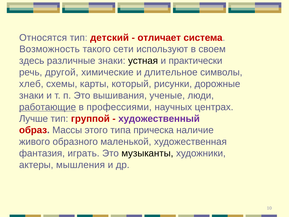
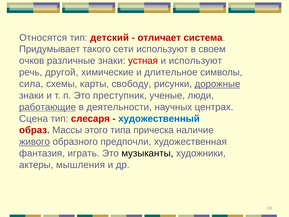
Возможность: Возможность -> Придумывает (50, 49)
здесь: здесь -> очков (32, 61)
устная colour: black -> red (143, 61)
и практически: практически -> используют (195, 61)
хлеб: хлеб -> сила (31, 84)
который: который -> свободу (131, 84)
дорожные underline: none -> present (217, 84)
вышивания: вышивания -> преступник (120, 95)
профессиями: профессиями -> деятельности (119, 107)
Лучше: Лучше -> Сцена (33, 118)
группой: группой -> слесаря (90, 118)
художественный colour: purple -> blue (159, 118)
живого underline: none -> present (35, 142)
маленькой: маленькой -> предпочли (126, 142)
